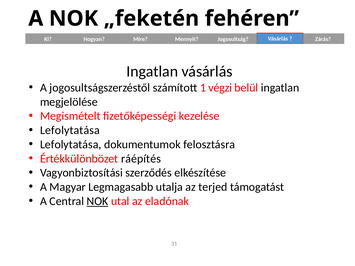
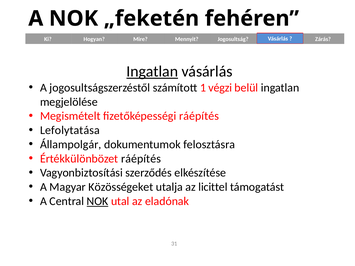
Ingatlan underline: none -> present (152, 71)
fizetőképességi kezelése: kezelése -> ráépítés (199, 116)
Lefolytatása: Lefolytatása -> Állampolgár (71, 145)
Legmagasabb: Legmagasabb -> Közösségeket (121, 187)
terjed: terjed -> licittel (213, 187)
